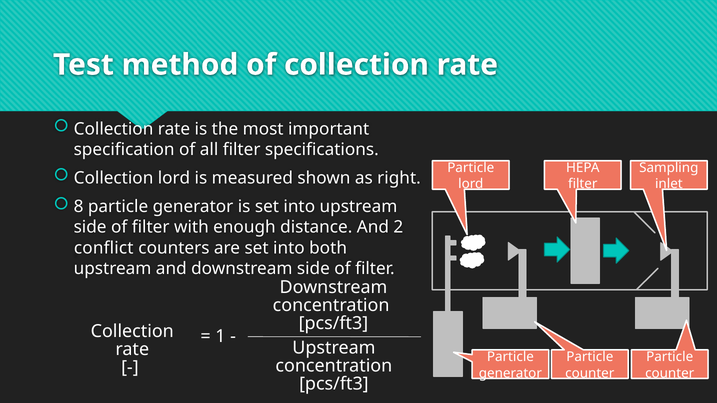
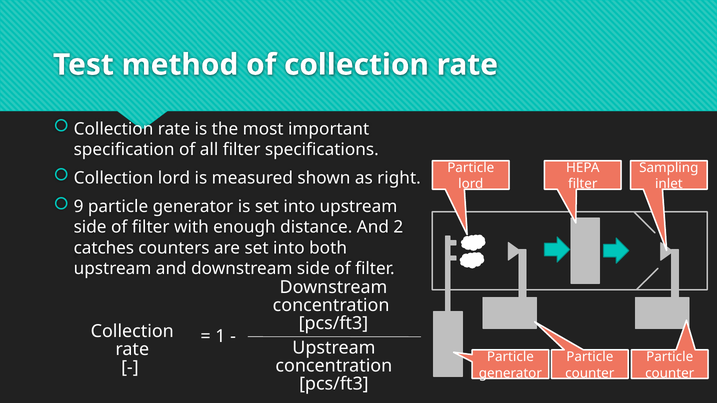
8: 8 -> 9 (79, 207)
conflict: conflict -> catches (104, 248)
